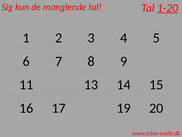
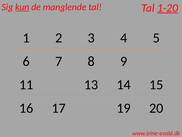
kun underline: none -> present (22, 7)
